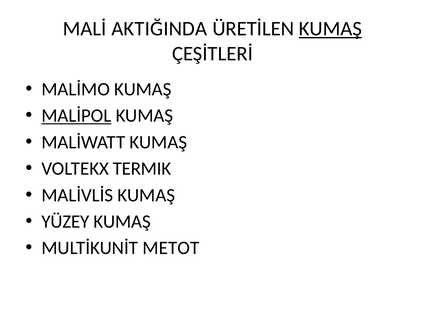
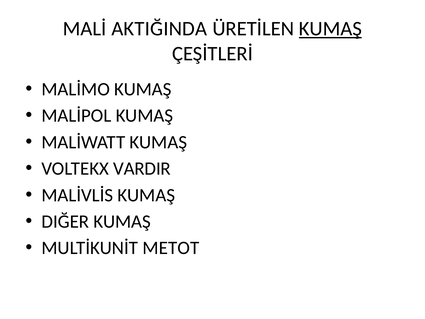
MALİPOL underline: present -> none (76, 116)
TERMIK: TERMIK -> VARDIR (142, 169)
YÜZEY: YÜZEY -> DIĞER (65, 221)
